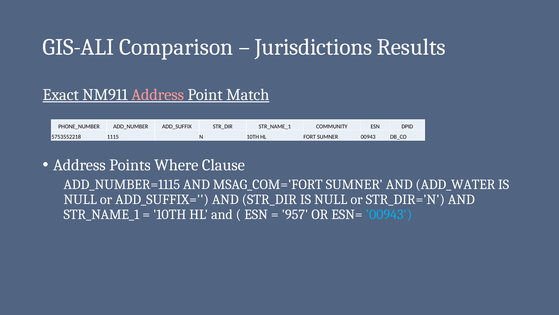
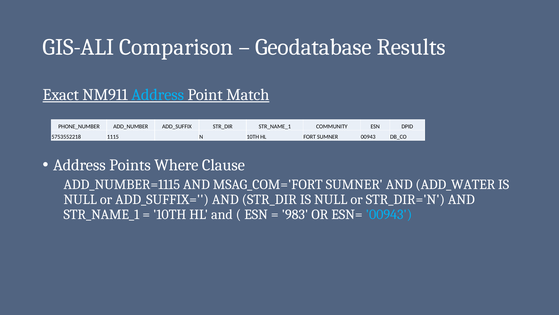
Jurisdictions: Jurisdictions -> Geodatabase (313, 47)
Address colour: pink -> light blue (158, 95)
957: 957 -> 983 (295, 214)
